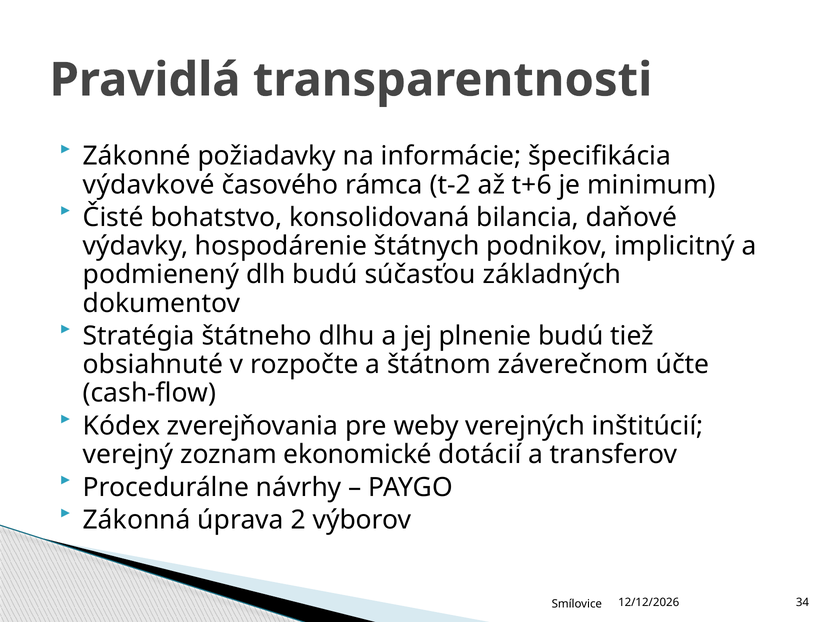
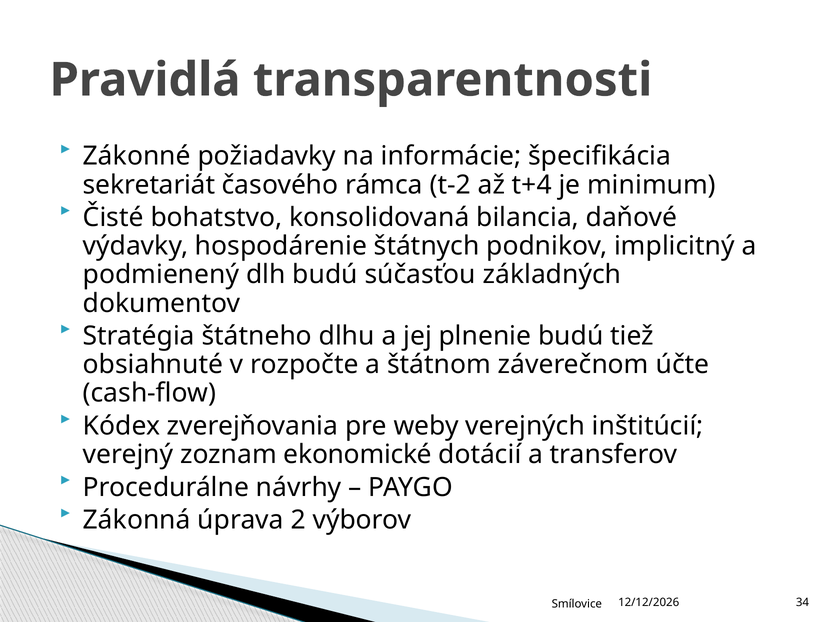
výdavkové: výdavkové -> sekretariát (149, 185)
t+6: t+6 -> t+4 (532, 185)
